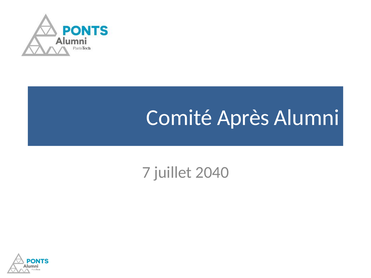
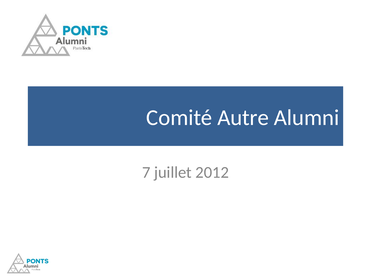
Après: Après -> Autre (243, 118)
2040: 2040 -> 2012 (212, 172)
